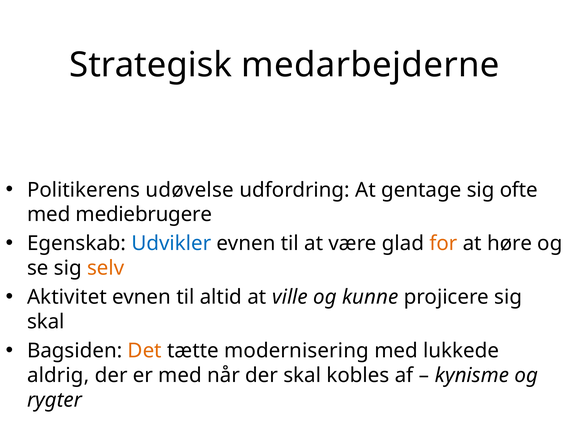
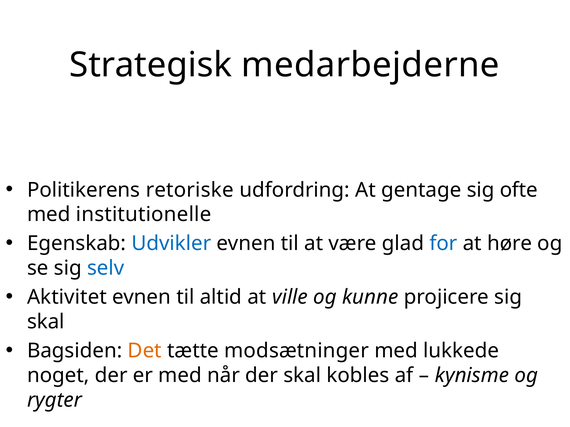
udøvelse: udøvelse -> retoriske (190, 190)
mediebrugere: mediebrugere -> institutionelle (144, 215)
for colour: orange -> blue (443, 244)
selv colour: orange -> blue (106, 268)
modernisering: modernisering -> modsætninger (297, 351)
aldrig: aldrig -> noget (58, 376)
